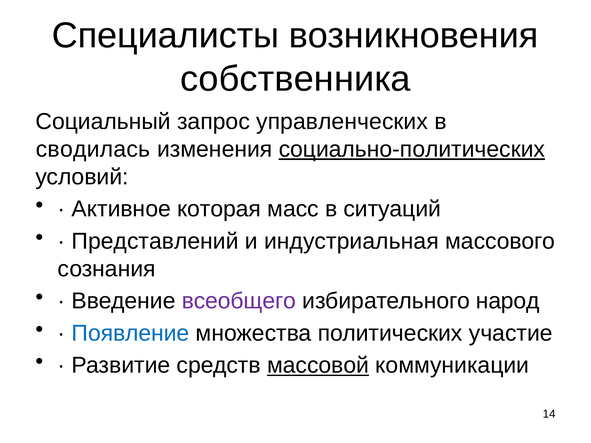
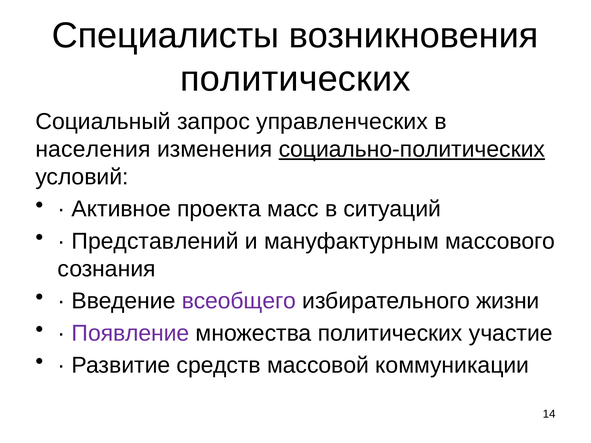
собственника: собственника -> политических (295, 79)
сводилась: сводилась -> населения (93, 149)
которая: которая -> проекта (219, 209)
индустриальная: индустриальная -> мануфактурным (351, 241)
народ: народ -> жизни (508, 301)
Появление colour: blue -> purple (131, 333)
массовой underline: present -> none (318, 366)
